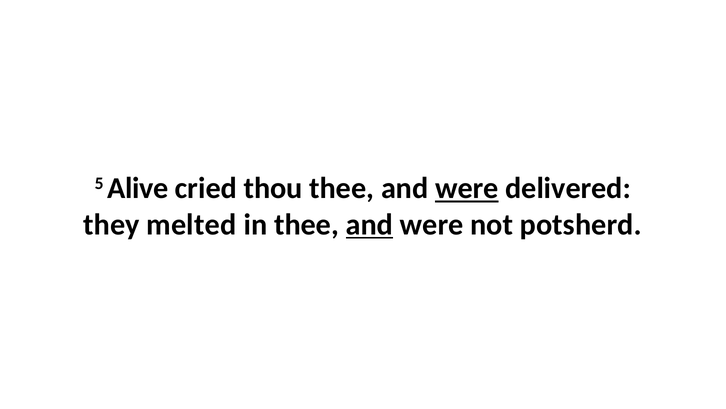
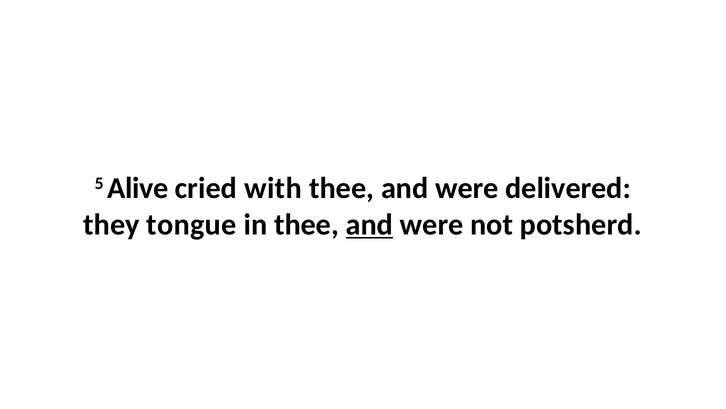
thou: thou -> with (273, 188)
were underline: present -> none (467, 188)
melted: melted -> tongue (191, 224)
